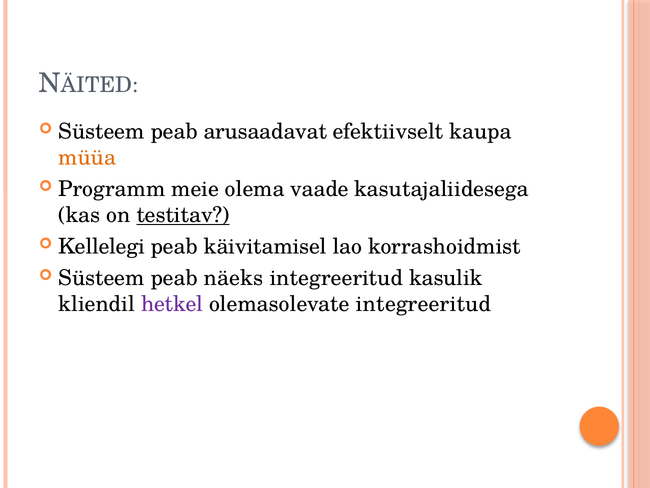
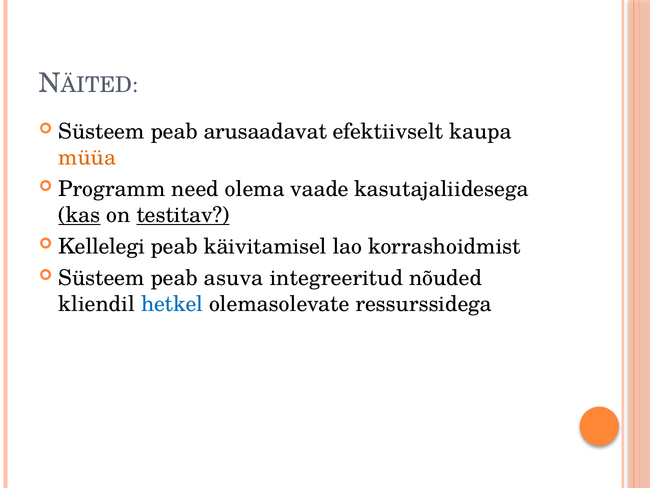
meie: meie -> need (195, 189)
kas underline: none -> present (79, 215)
näeks: näeks -> asuva (234, 278)
kasulik: kasulik -> nõuded (446, 278)
hetkel colour: purple -> blue (172, 304)
olemasolevate integreeritud: integreeritud -> ressurssidega (424, 304)
